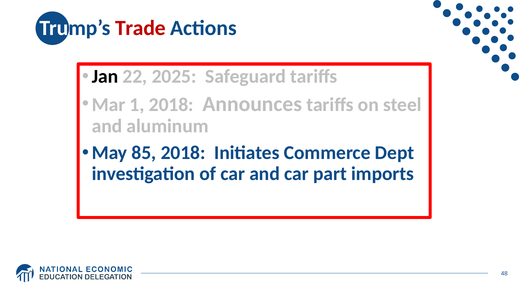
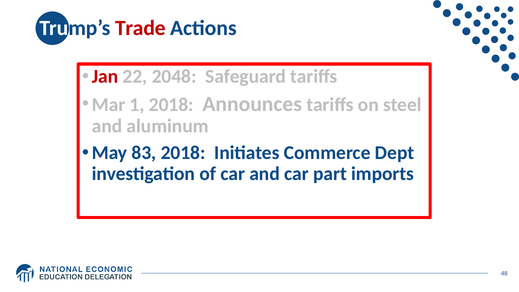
Jan colour: black -> red (105, 76)
2025: 2025 -> 2048 (174, 76)
85: 85 -> 83 (144, 153)
